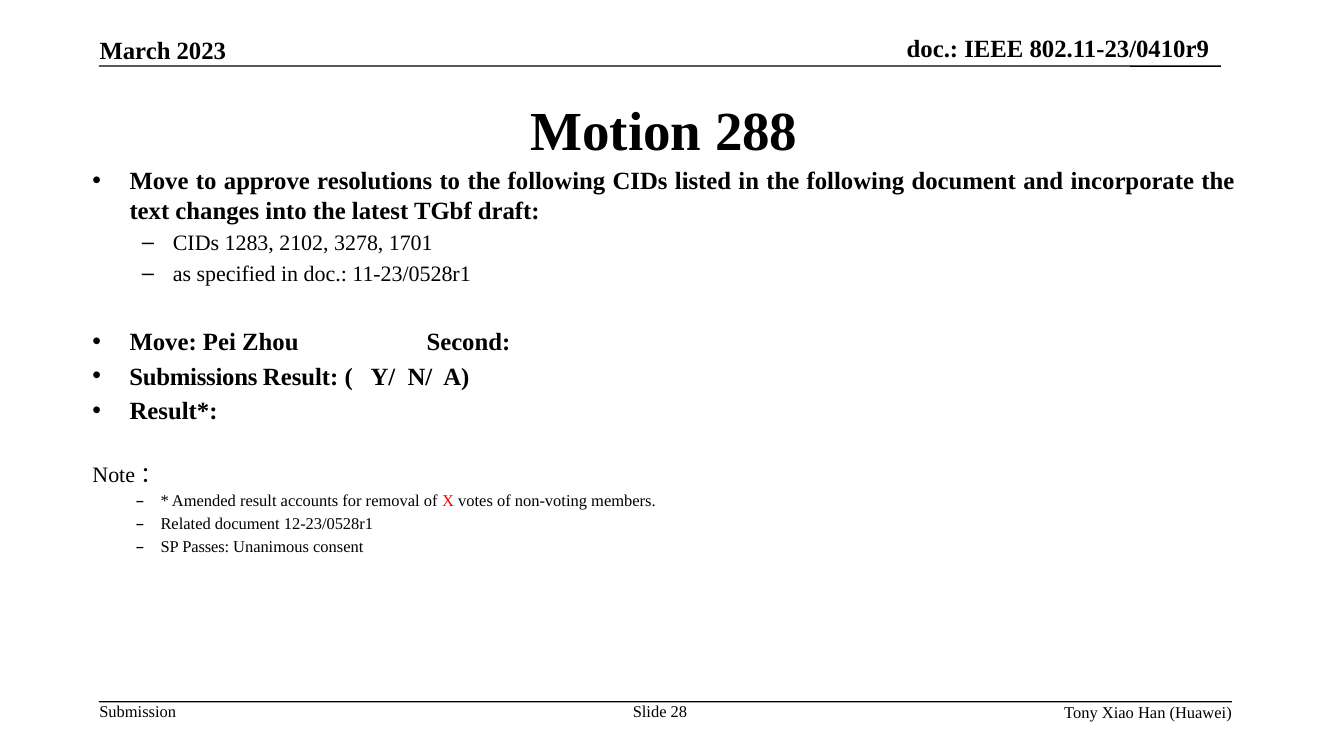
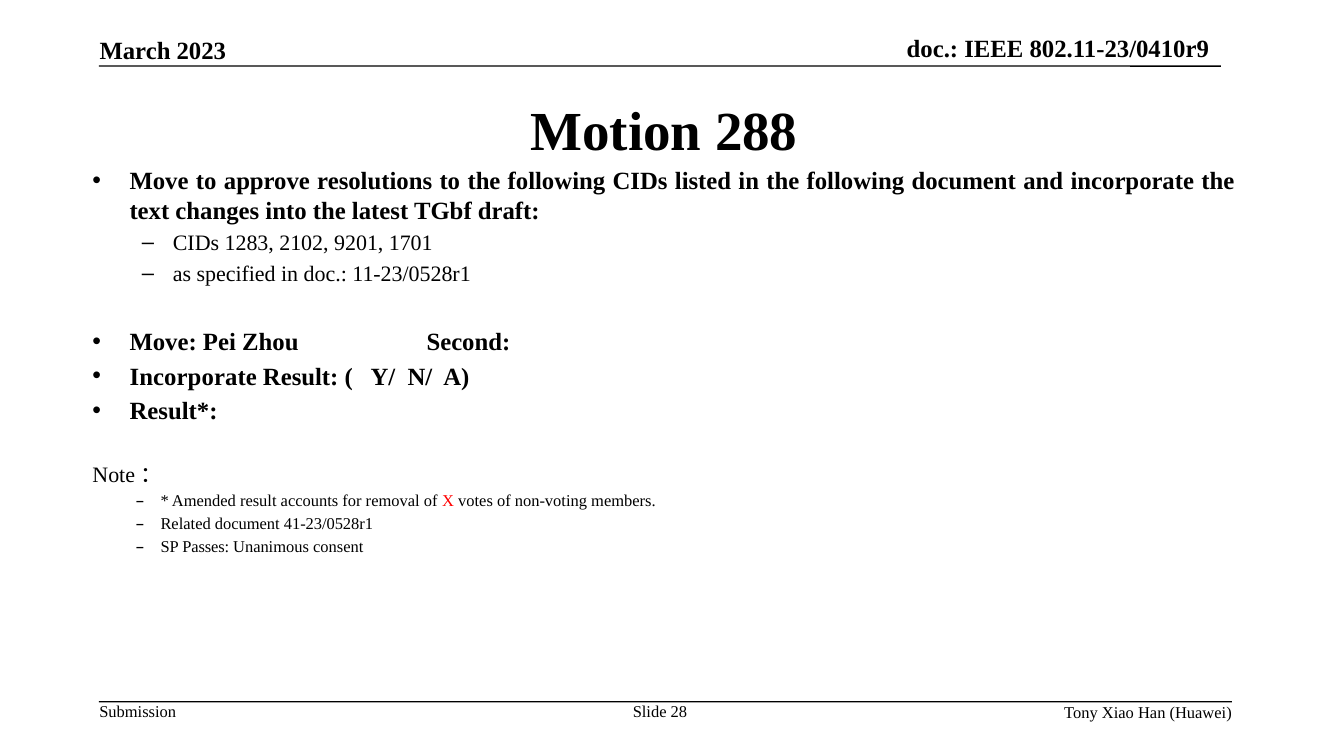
3278: 3278 -> 9201 (359, 244)
Submissions: Submissions -> Incorporate (193, 377)
12-23/0528r1: 12-23/0528r1 -> 41-23/0528r1 (328, 524)
